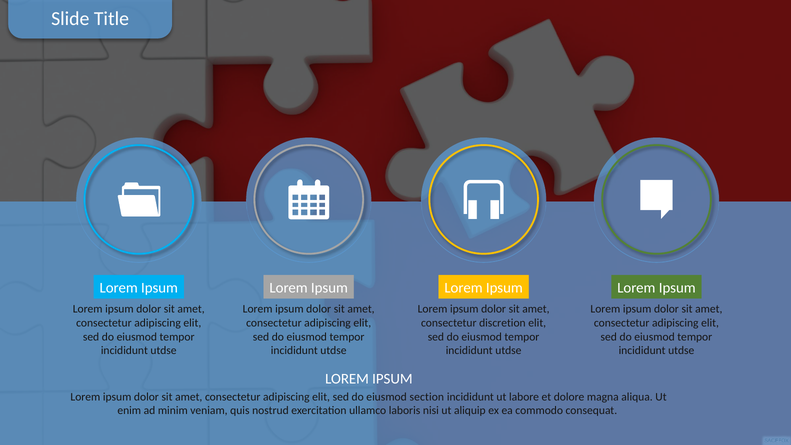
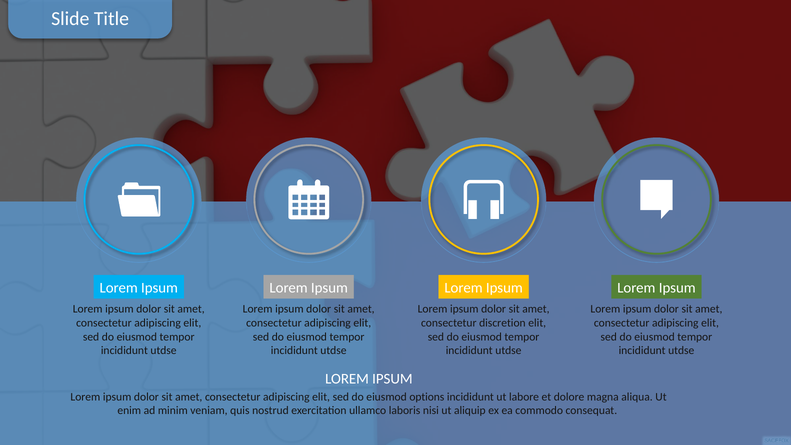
section: section -> options (427, 397)
